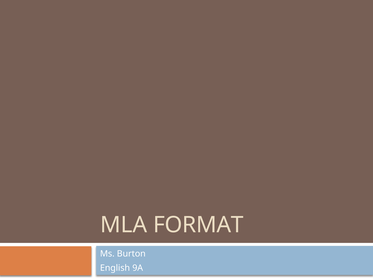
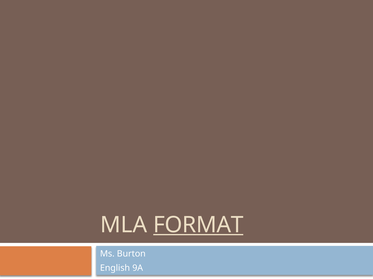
FORMAT underline: none -> present (198, 225)
